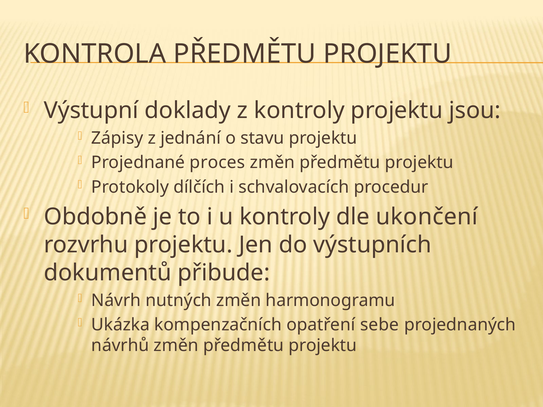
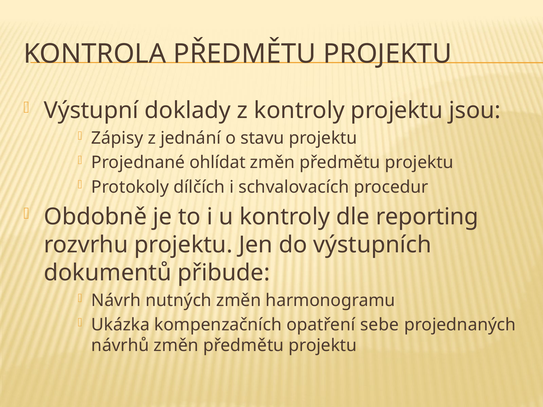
proces: proces -> ohlídat (218, 163)
ukončení: ukončení -> reporting (427, 217)
